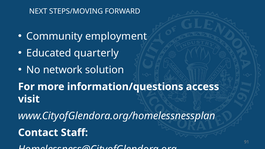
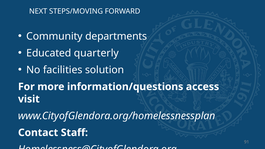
employment: employment -> departments (116, 36)
network: network -> facilities (63, 70)
